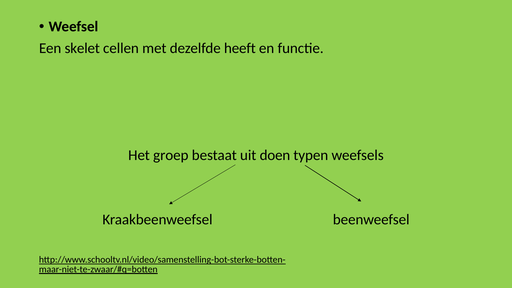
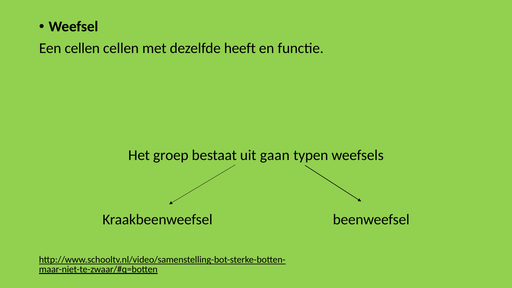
Een skelet: skelet -> cellen (82, 48)
doen: doen -> gaan (275, 155)
